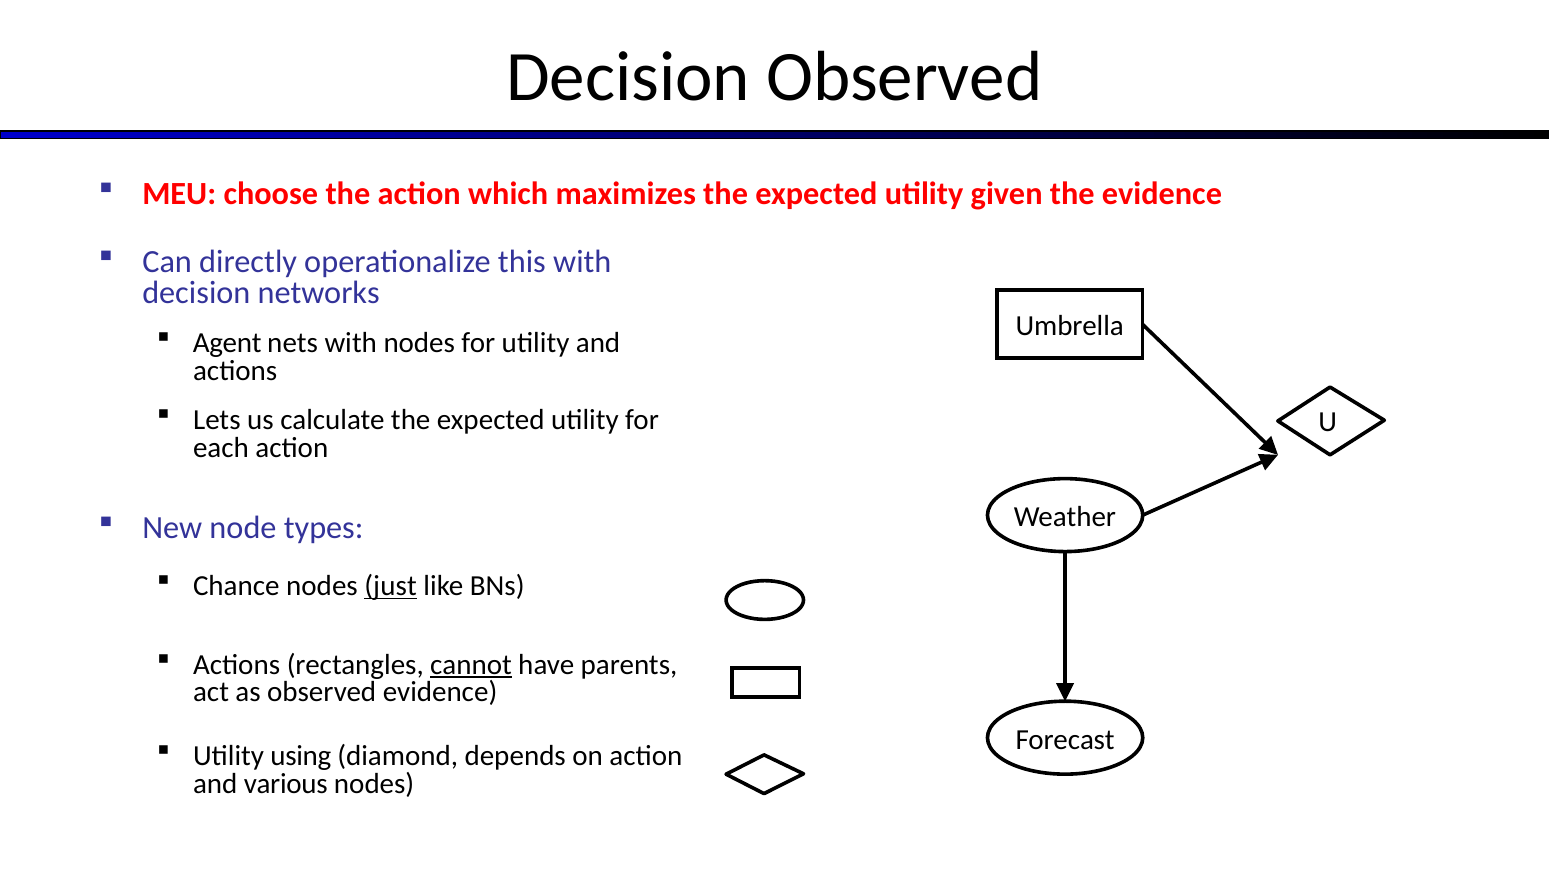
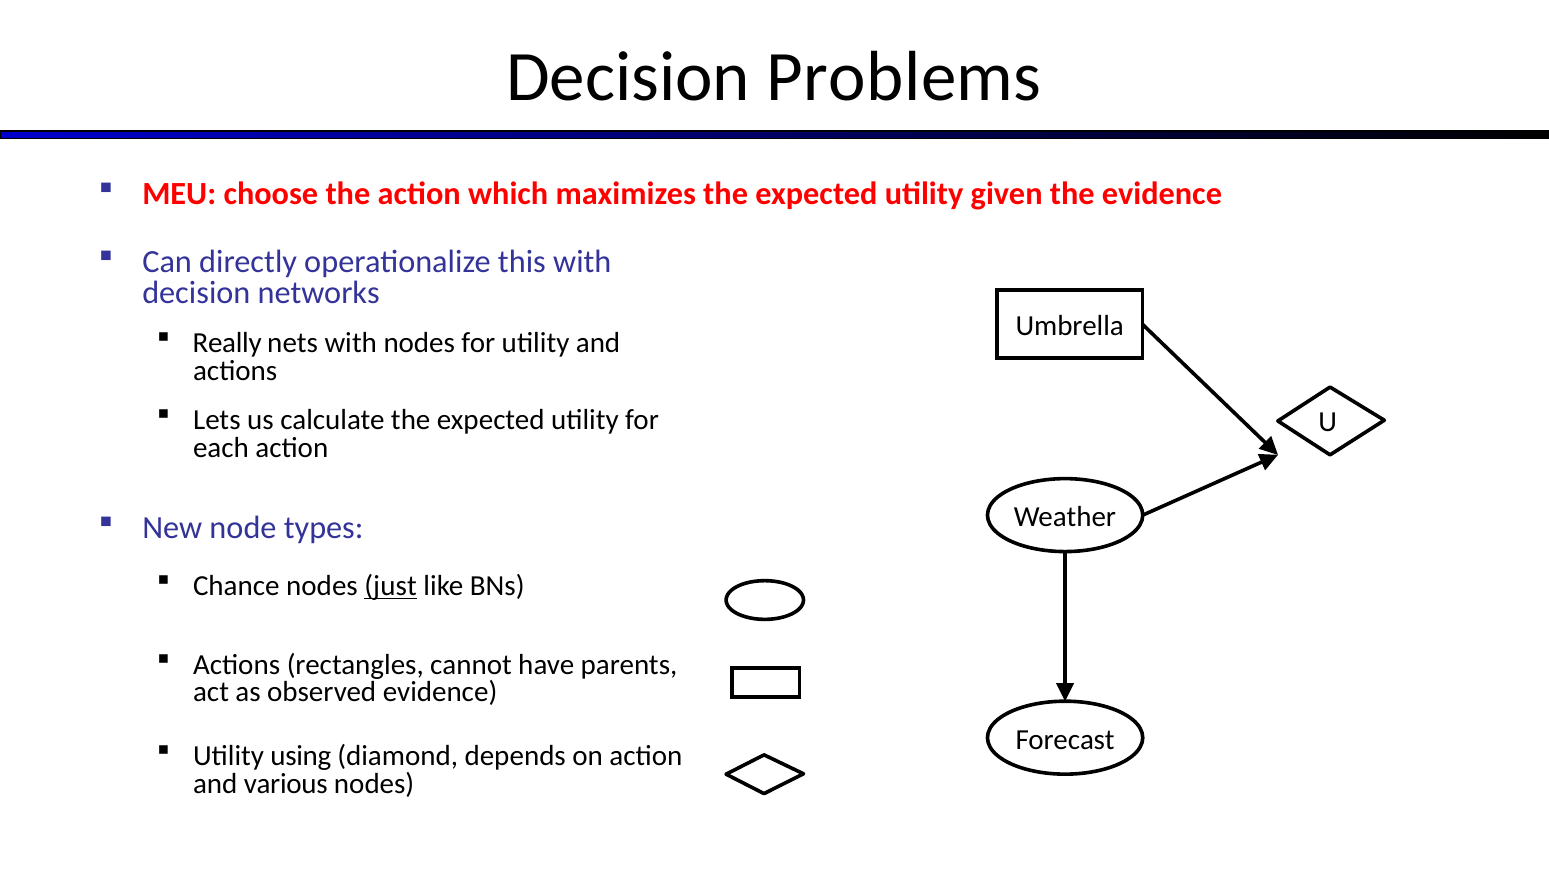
Decision Observed: Observed -> Problems (904, 78)
Agent: Agent -> Really (227, 343)
cannot underline: present -> none (471, 665)
